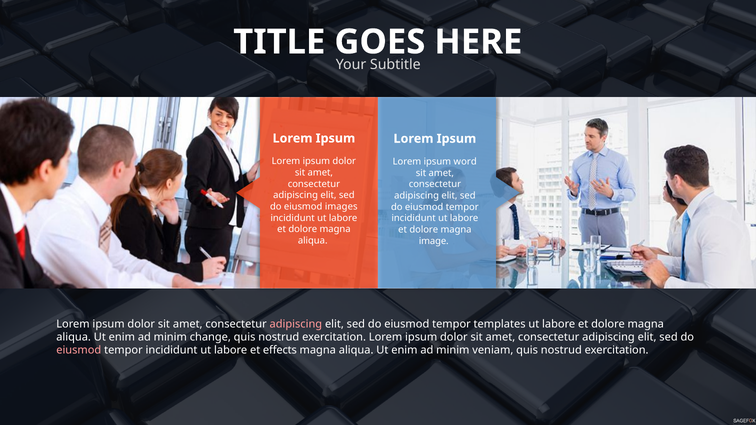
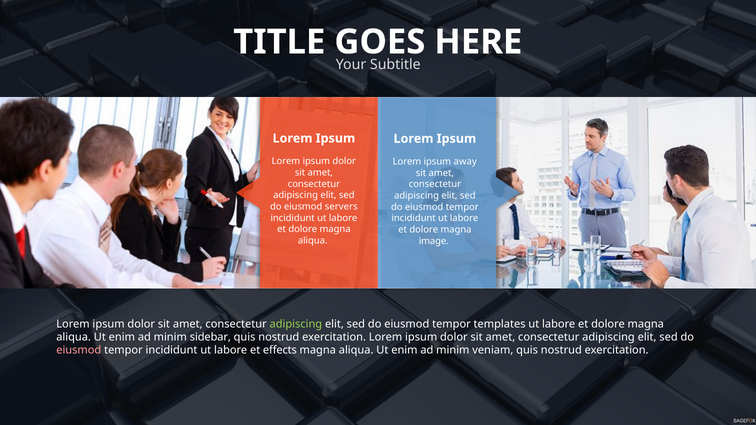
word: word -> away (465, 162)
images: images -> servers (341, 207)
adipiscing colour: pink -> light green (296, 324)
change: change -> sidebar (210, 337)
